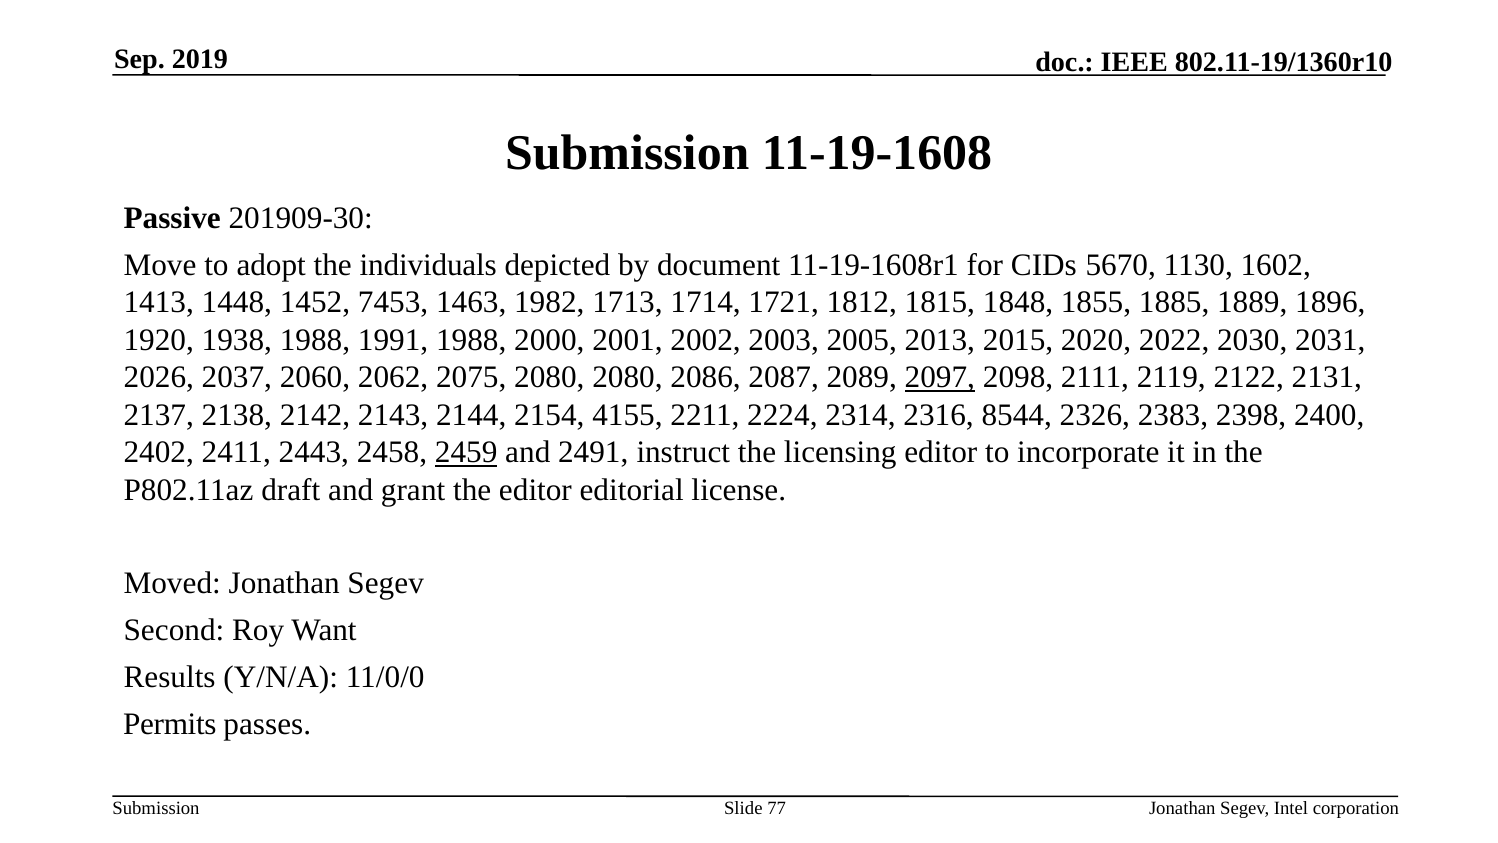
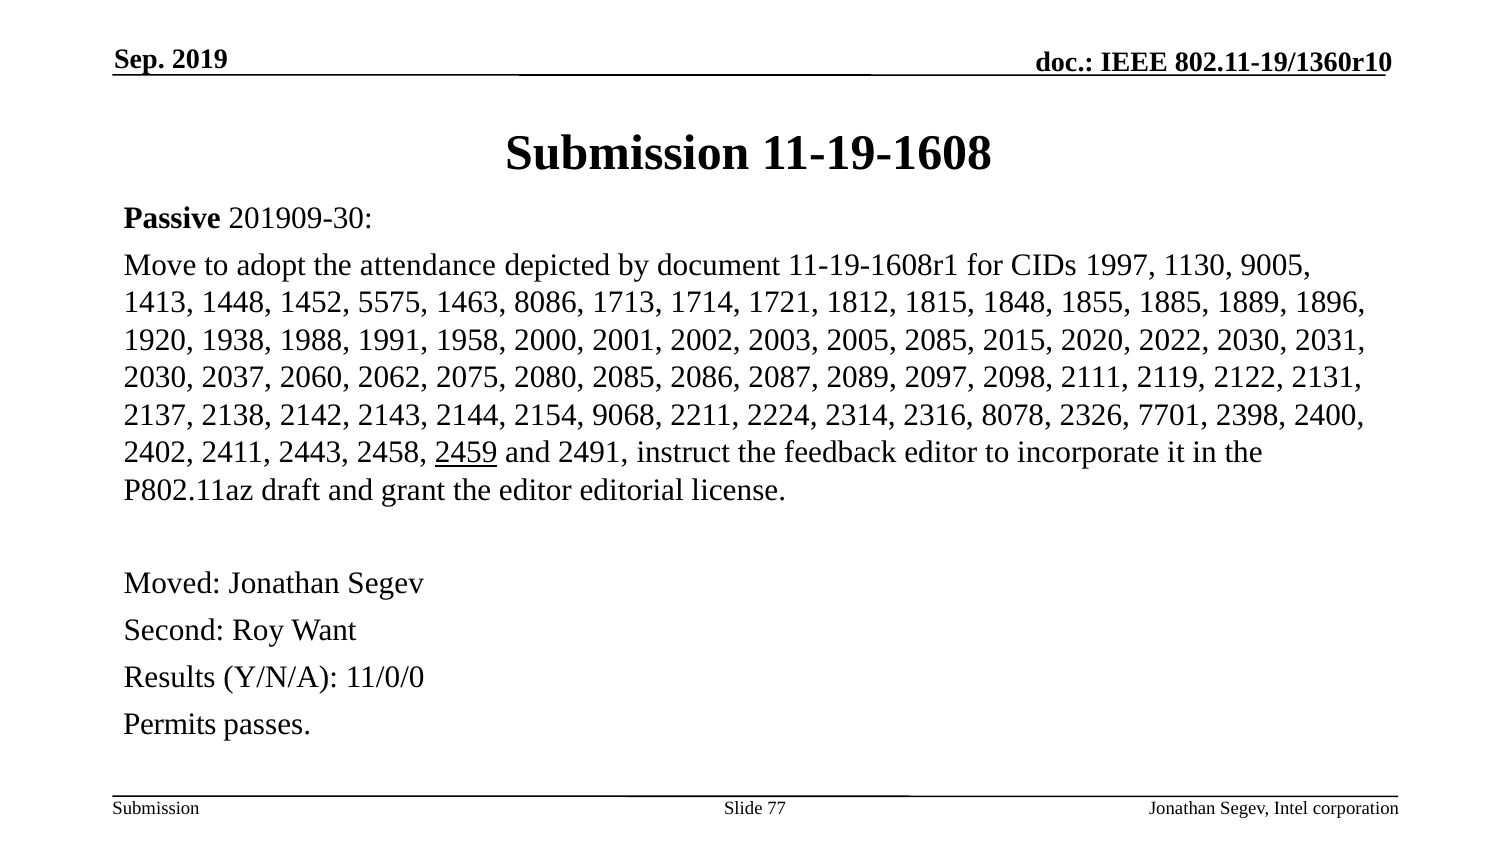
individuals: individuals -> attendance (428, 265)
5670: 5670 -> 1997 (1121, 265)
1602: 1602 -> 9005 (1276, 265)
7453: 7453 -> 5575 (393, 302)
1982: 1982 -> 8086 (549, 302)
1991 1988: 1988 -> 1958 (471, 340)
2005 2013: 2013 -> 2085 (940, 340)
2026: 2026 -> 2030 (159, 377)
2080 2080: 2080 -> 2085 (627, 377)
2097 underline: present -> none (940, 377)
4155: 4155 -> 9068 (627, 415)
8544: 8544 -> 8078 (1017, 415)
2383: 2383 -> 7701 (1173, 415)
licensing: licensing -> feedback (840, 452)
